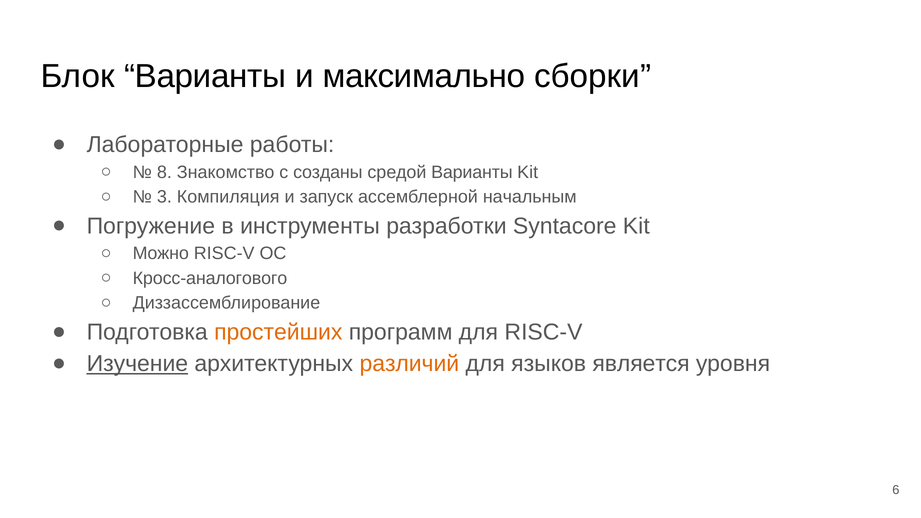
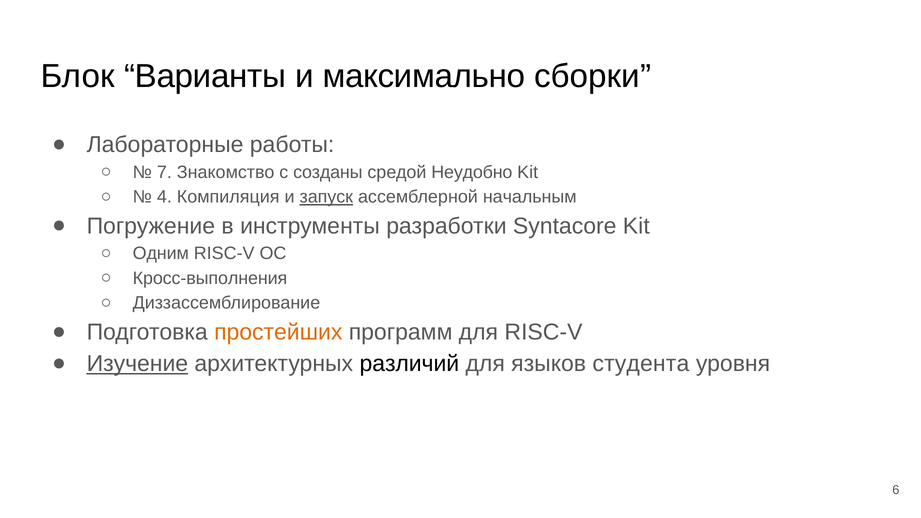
8: 8 -> 7 (164, 172)
средой Варианты: Варианты -> Неудобно (472, 172)
3: 3 -> 4 (164, 197)
запуск underline: none -> present (326, 197)
Можно: Можно -> Одним (161, 254)
Кросс-аналогового: Кросс-аналогового -> Кросс-выполнения (210, 278)
различий colour: orange -> black (409, 364)
является: является -> студента (641, 364)
